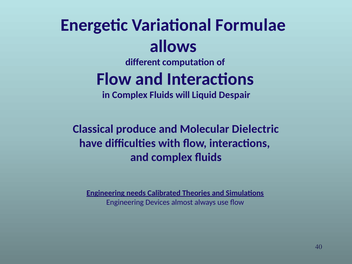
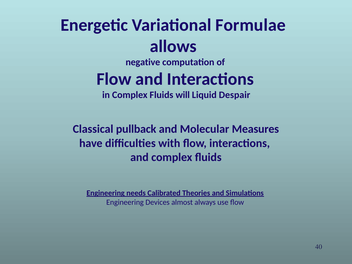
different: different -> negative (143, 62)
produce: produce -> pullback (136, 129)
Dielectric: Dielectric -> Measures (255, 129)
